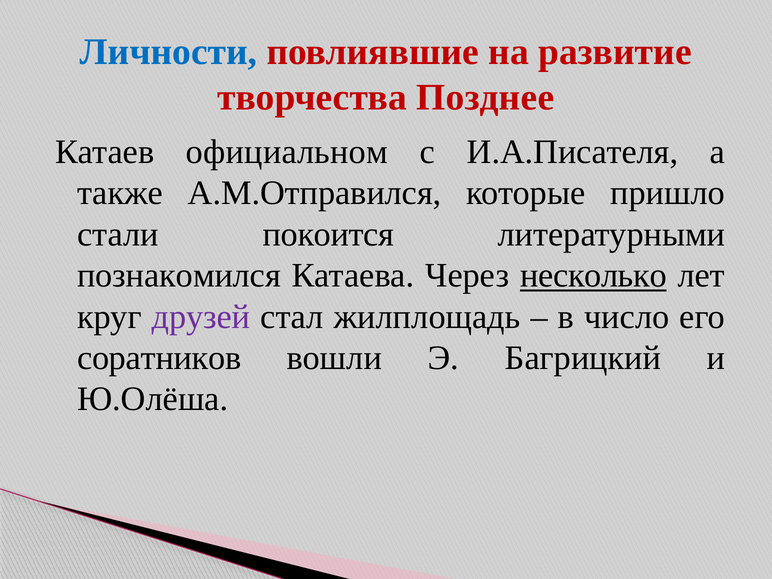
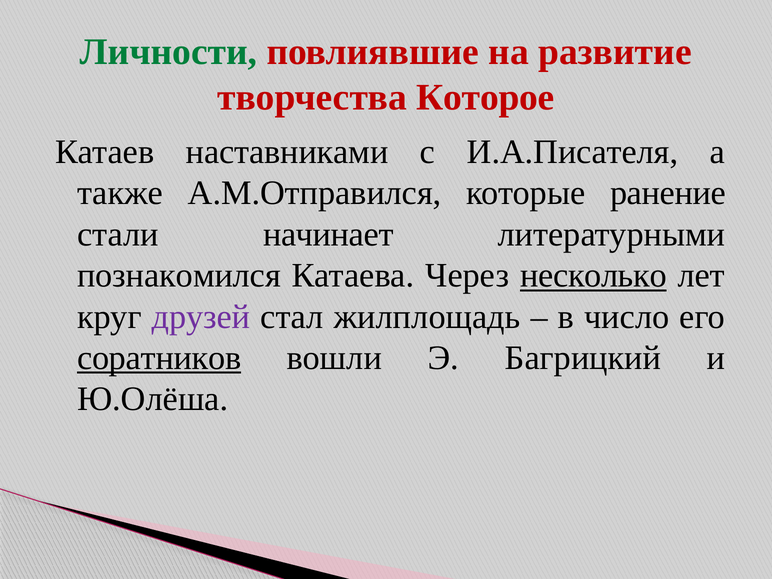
Личности colour: blue -> green (169, 52)
Позднее: Позднее -> Которое (485, 97)
официальном: официальном -> наставниками (287, 152)
пришло: пришло -> ранение (668, 193)
покоится: покоится -> начинает (328, 234)
соратников underline: none -> present (159, 358)
